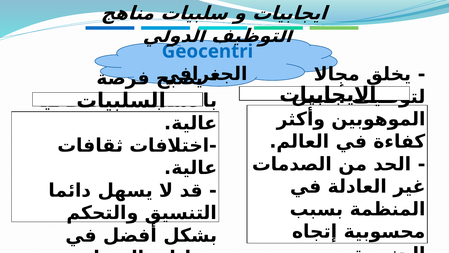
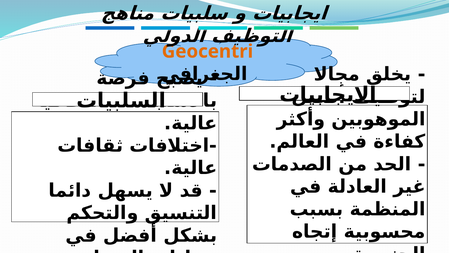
Geocentri colour: blue -> orange (207, 51)
